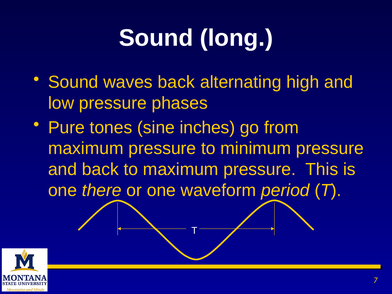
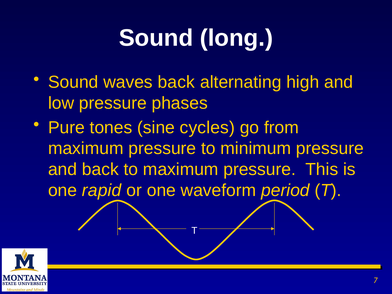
inches: inches -> cycles (207, 128)
there: there -> rapid (102, 190)
